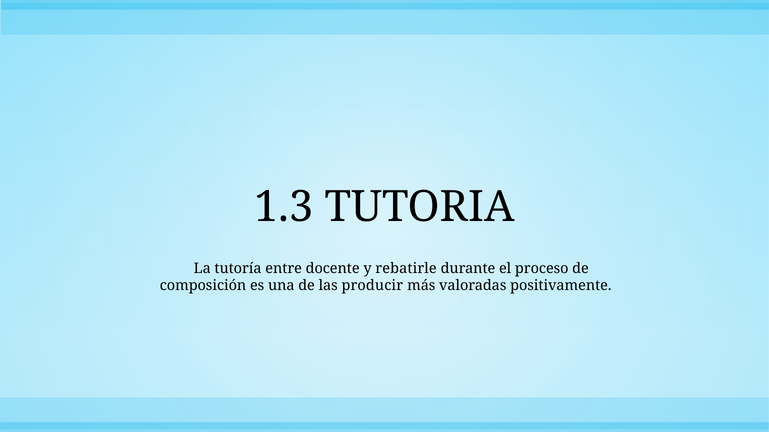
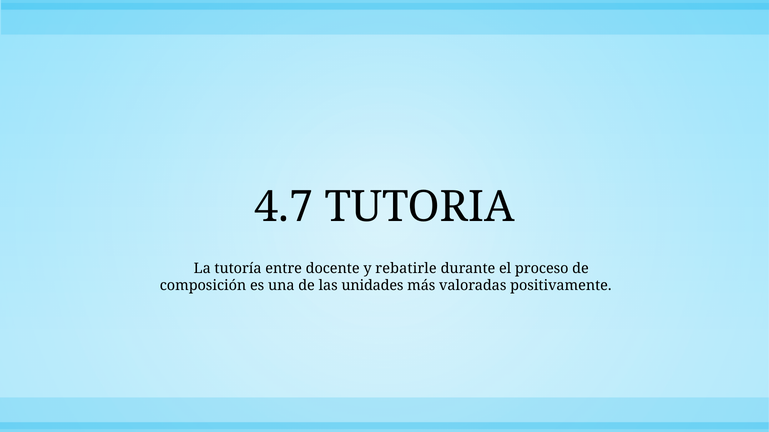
1.3: 1.3 -> 4.7 (284, 207)
producir: producir -> unidades (372, 286)
